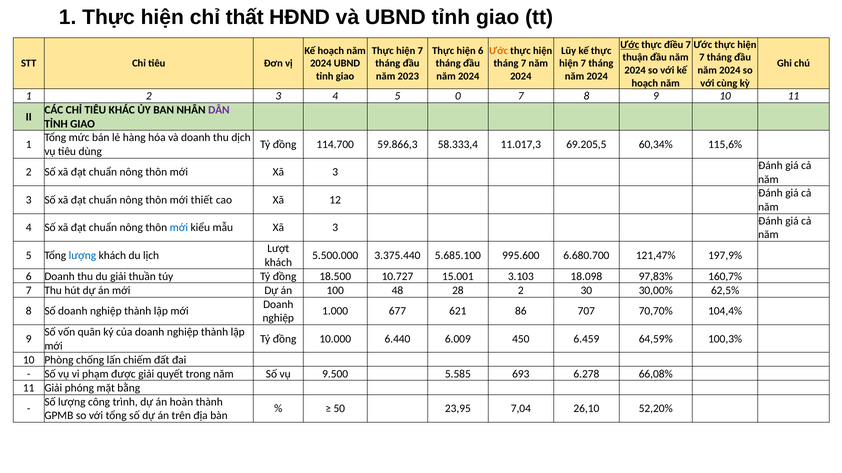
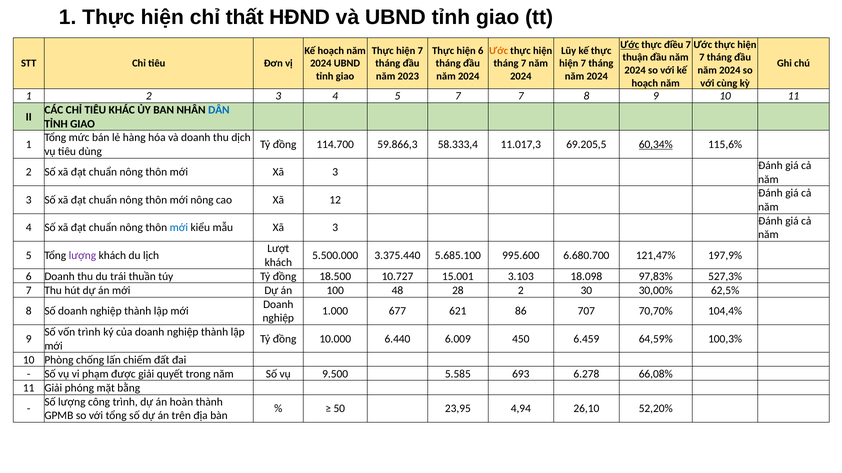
5 0: 0 -> 7 (458, 96)
DÂN colour: purple -> blue (219, 110)
60,34% underline: none -> present (656, 145)
mới thiết: thiết -> nông (202, 200)
lượng colour: blue -> purple (82, 256)
du giải: giải -> trái (118, 277)
160,7%: 160,7% -> 527,3% (725, 277)
vốn quân: quân -> trình (89, 332)
7,04: 7,04 -> 4,94 (521, 409)
